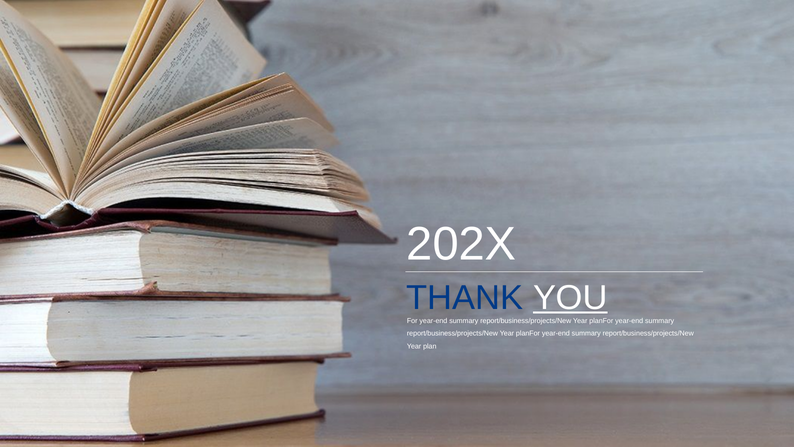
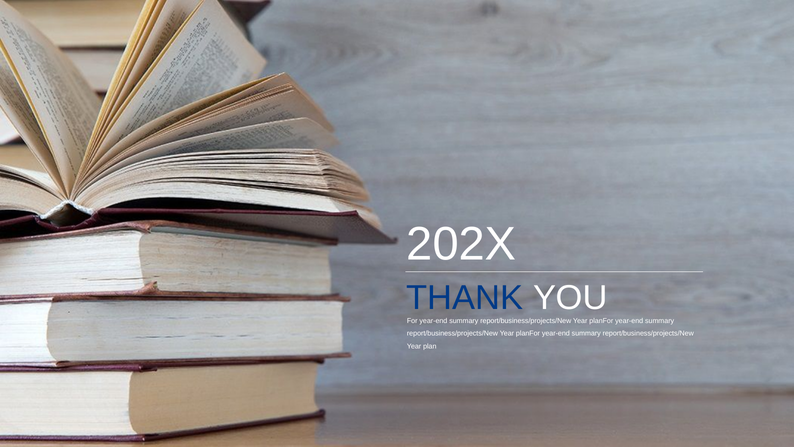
YOU underline: present -> none (570, 298)
